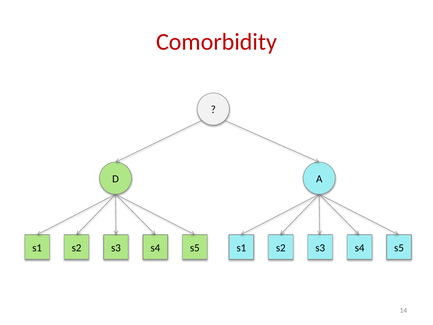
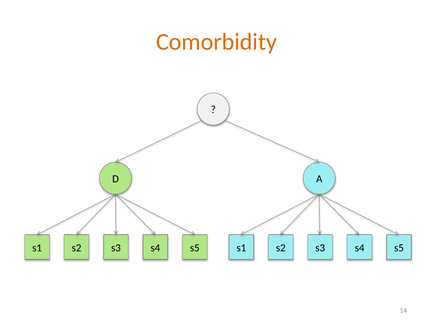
Comorbidity colour: red -> orange (216, 42)
